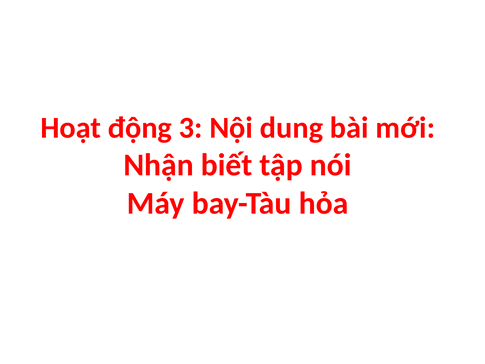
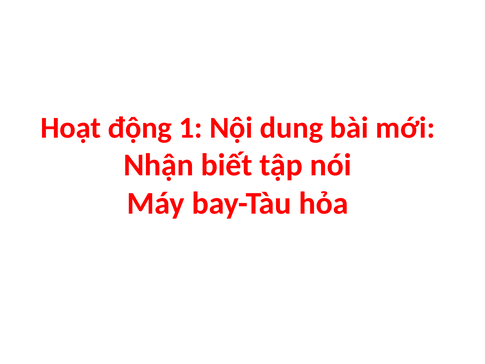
3: 3 -> 1 (191, 128)
